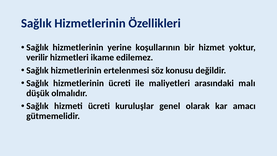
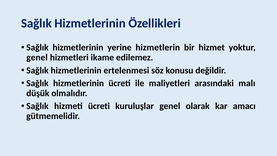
koşullarının: koşullarının -> hizmetlerin (158, 47)
verilir: verilir -> genel (37, 57)
